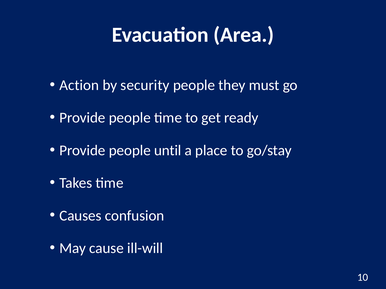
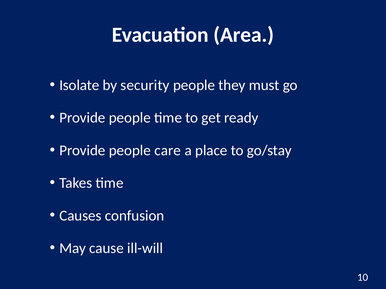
Action: Action -> Isolate (79, 85)
until: until -> care (168, 151)
